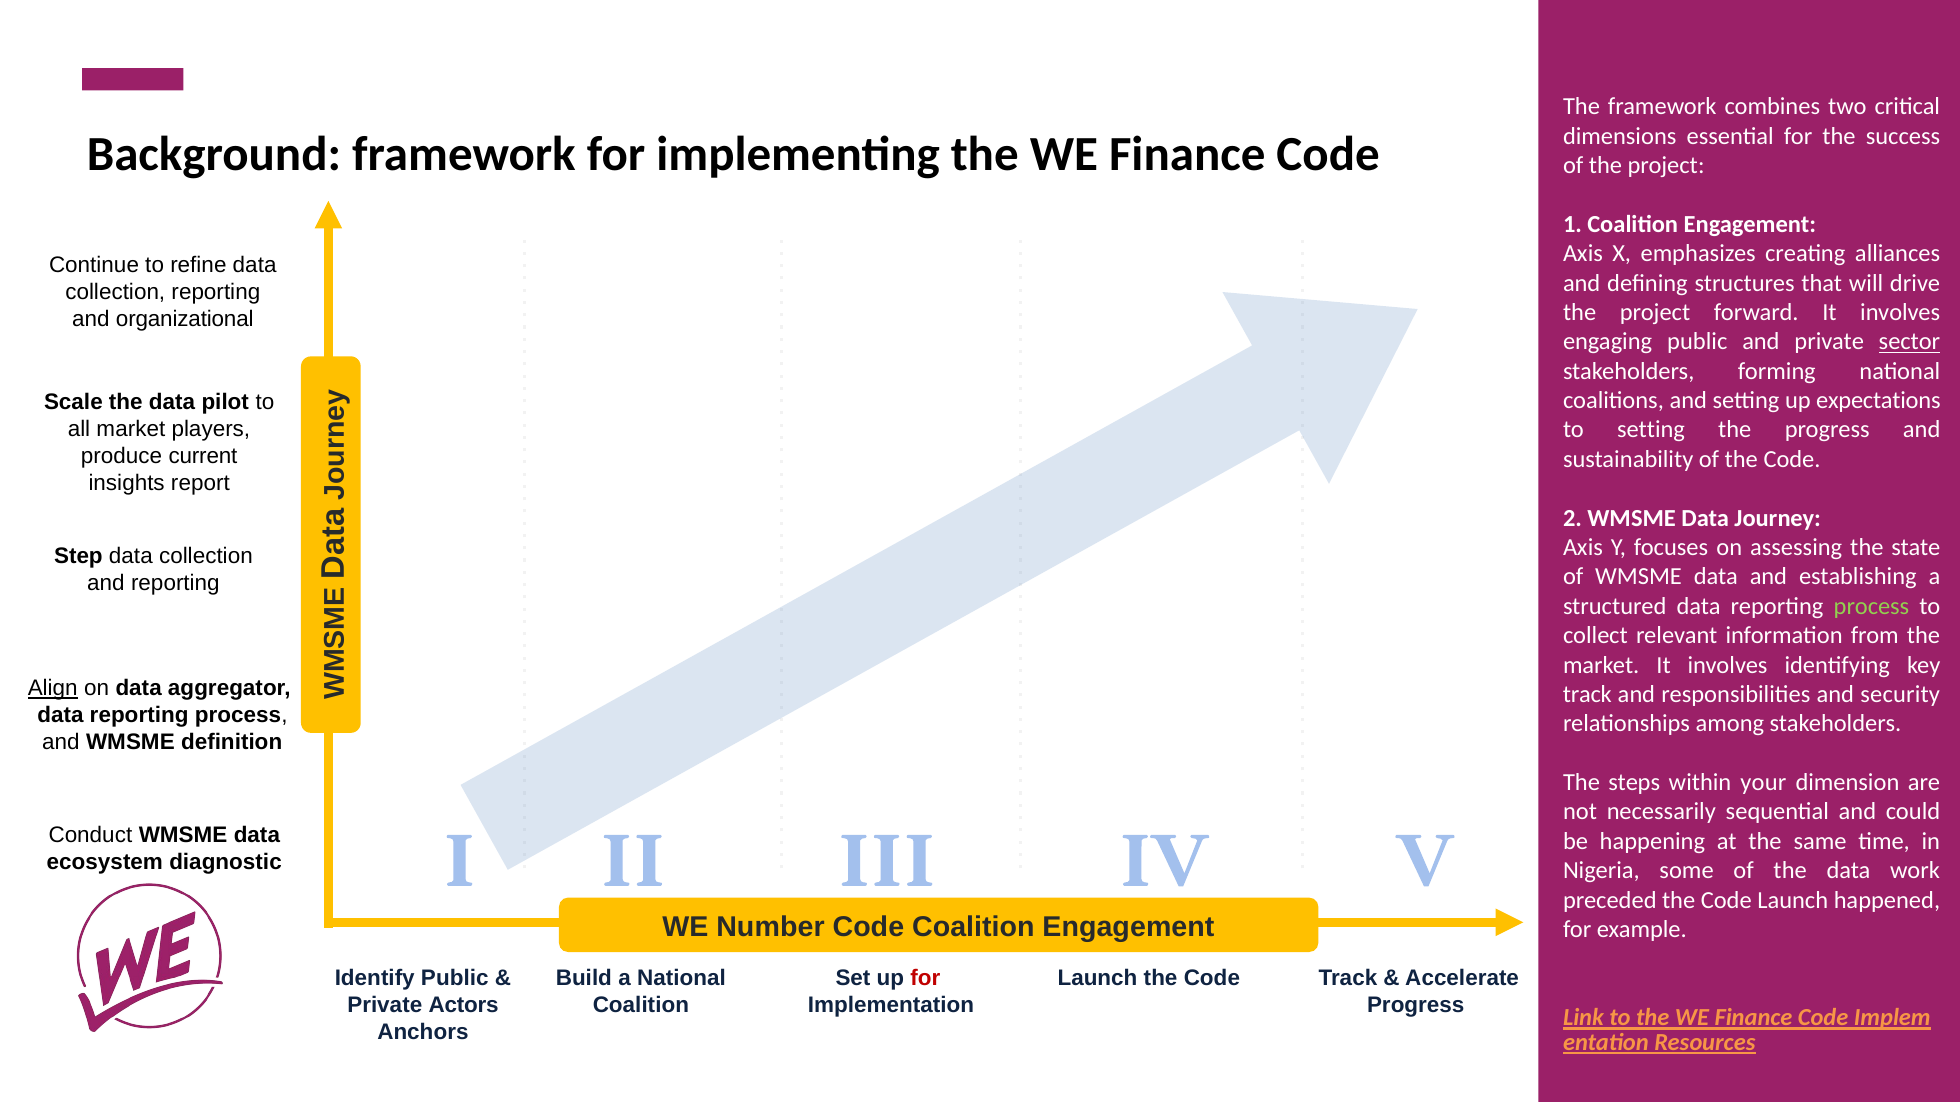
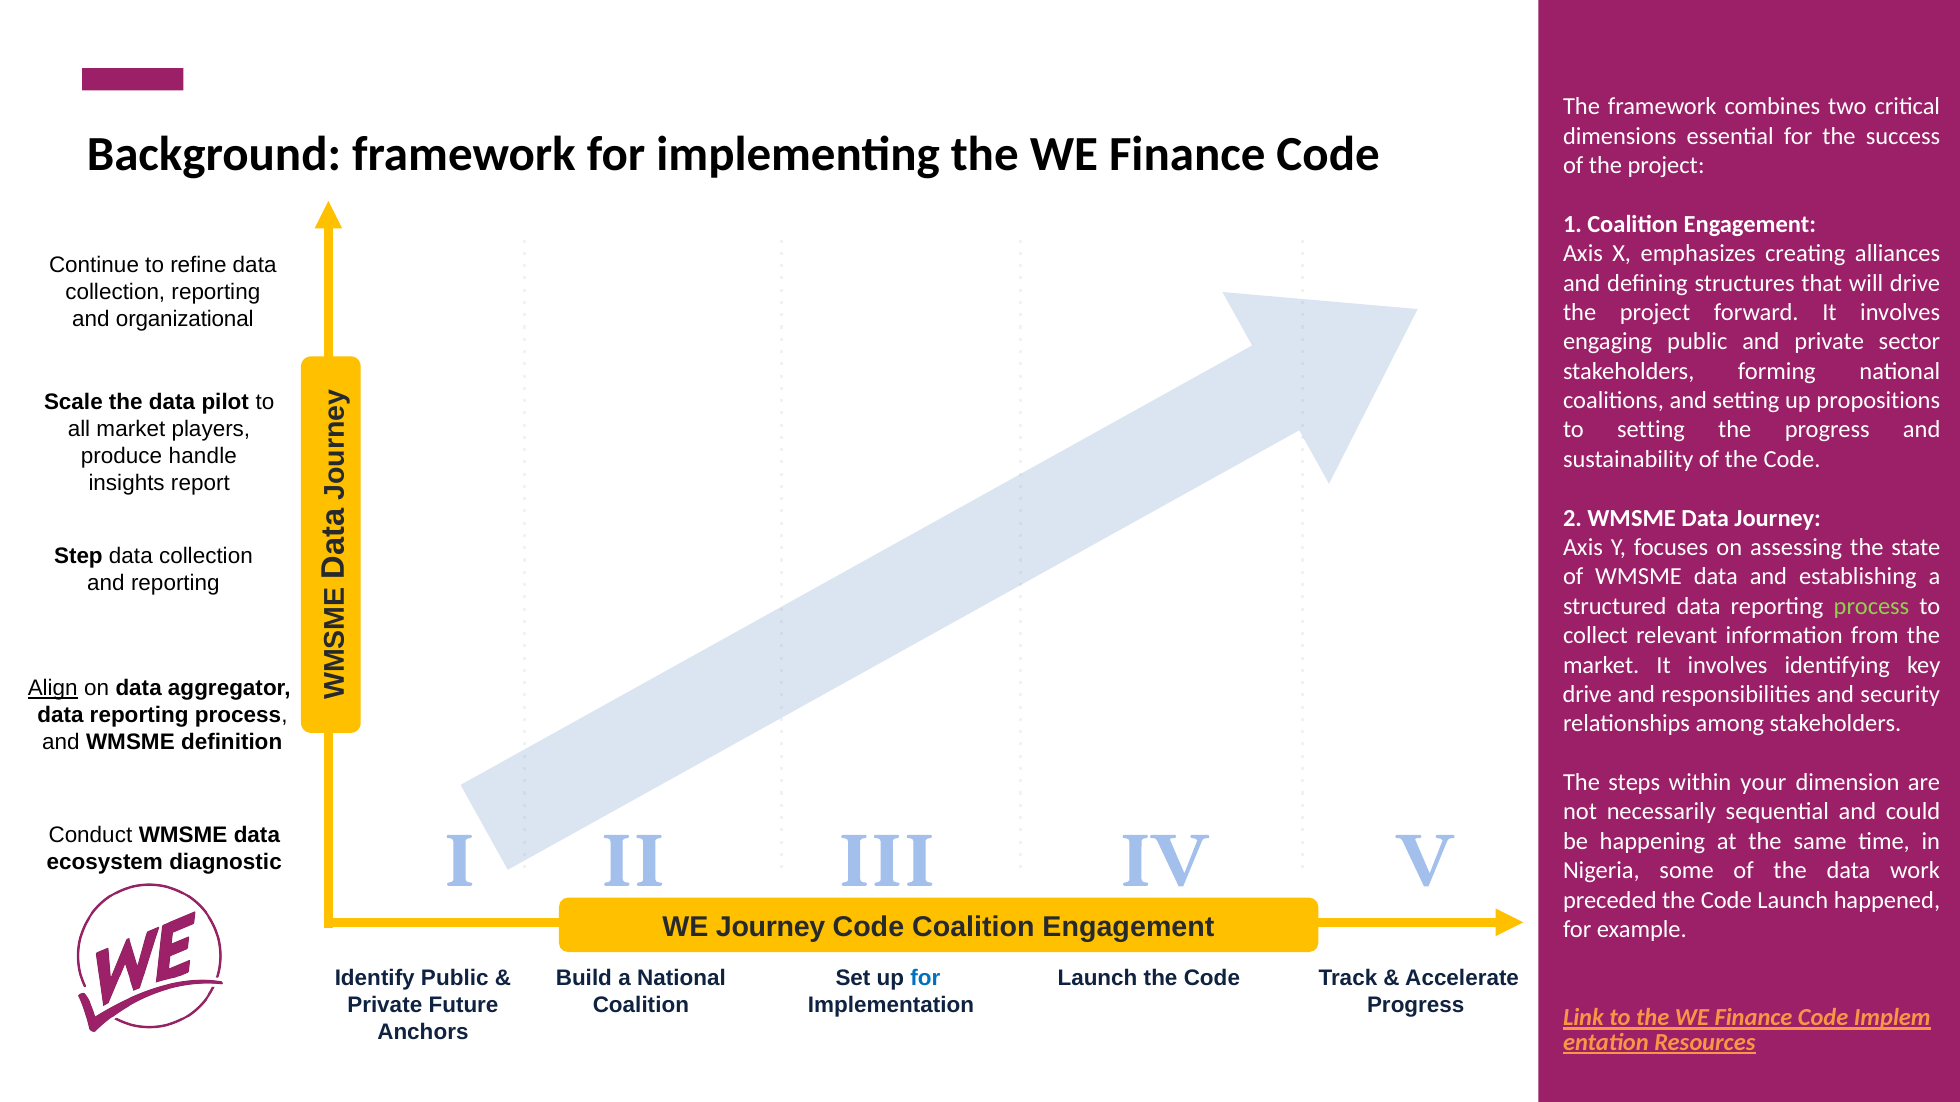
sector underline: present -> none (1909, 342)
expectations: expectations -> propositions (1878, 401)
current: current -> handle (203, 456)
track: track -> drive (1587, 695)
WE Number: Number -> Journey (771, 927)
for colour: red -> blue (925, 979)
Actors: Actors -> Future (464, 1006)
